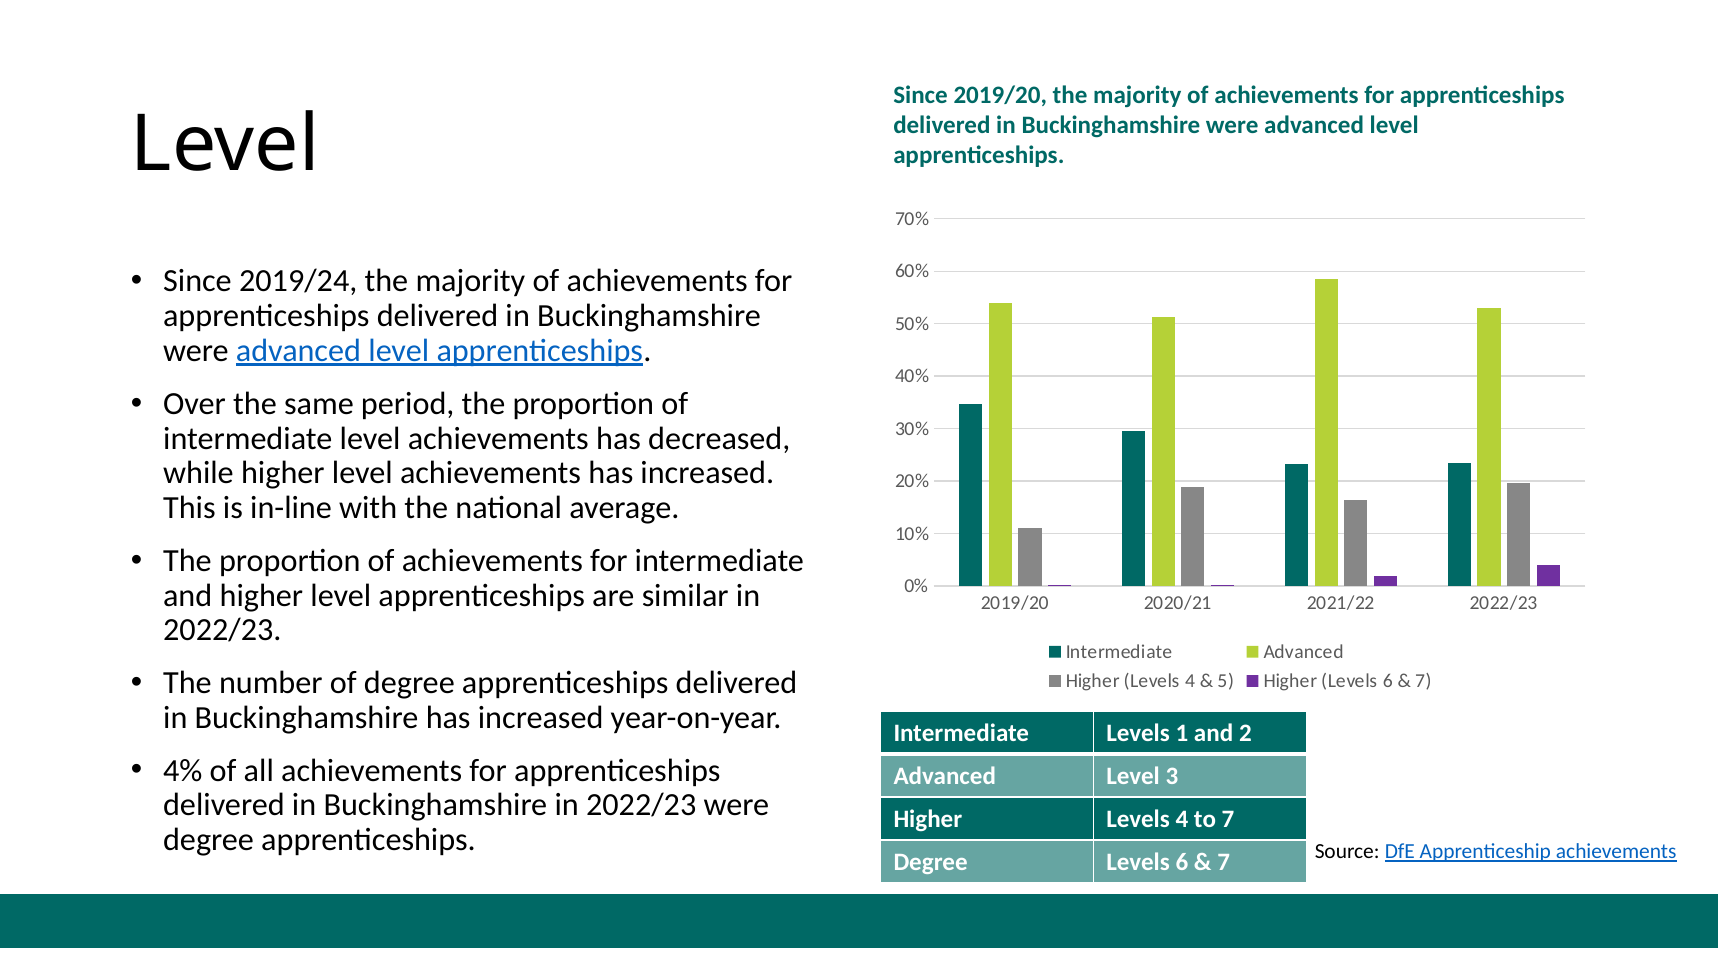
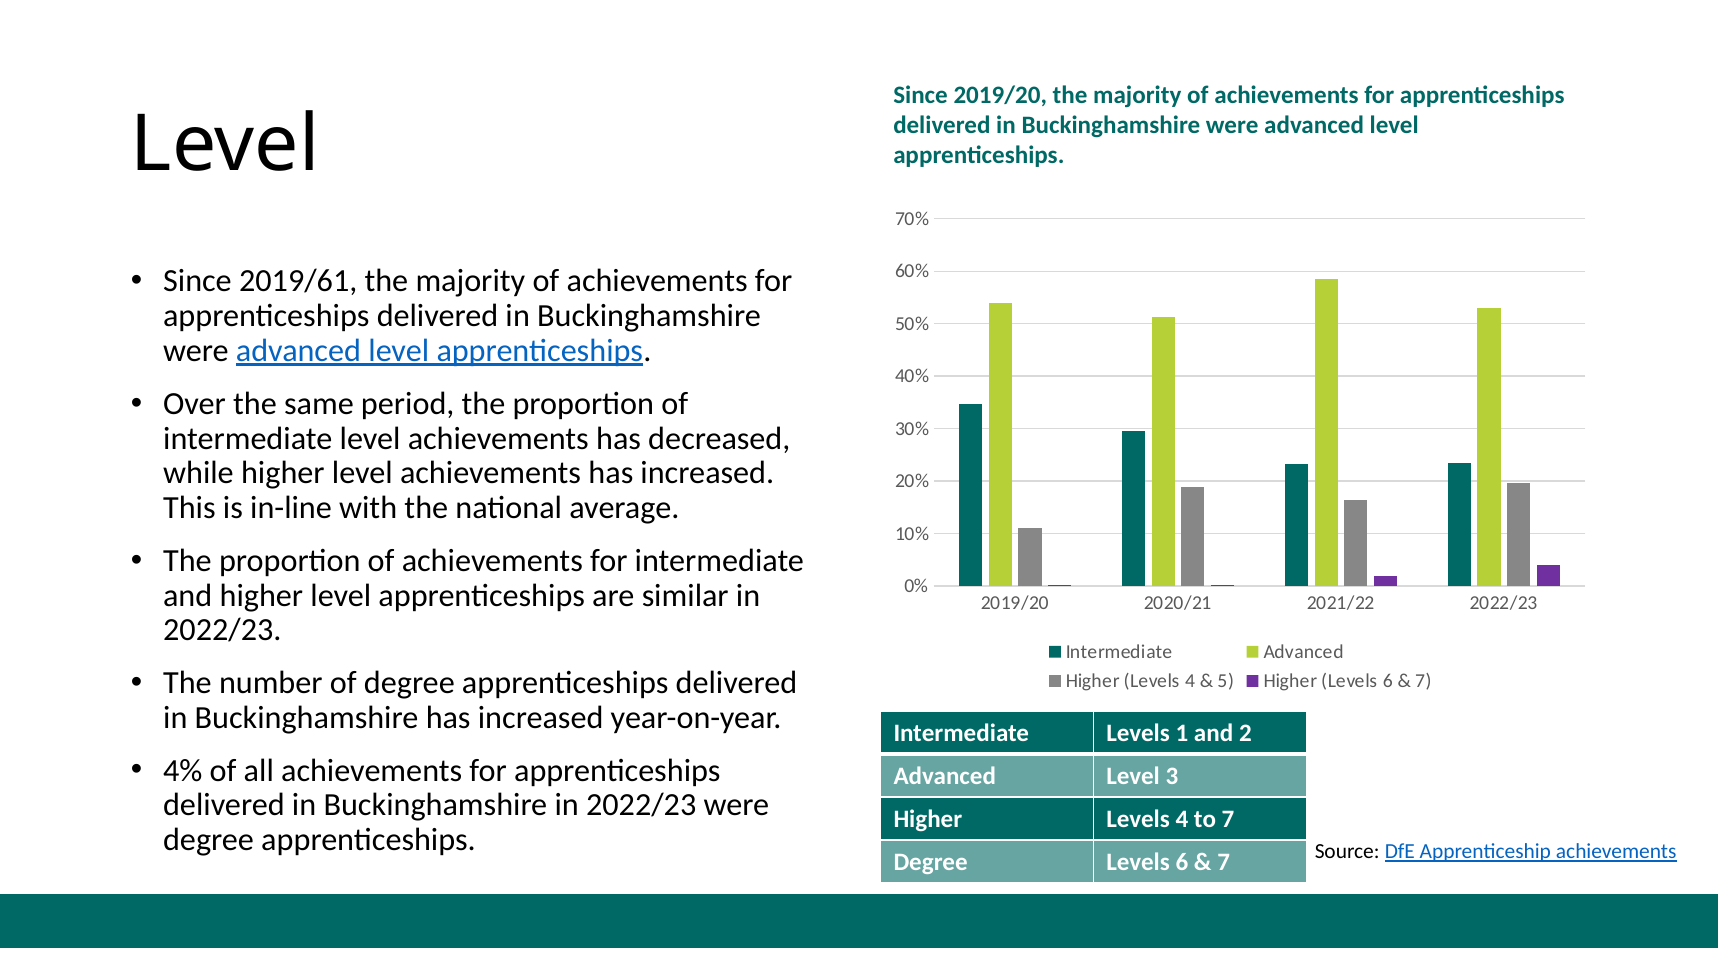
2019/24: 2019/24 -> 2019/61 (298, 281)
